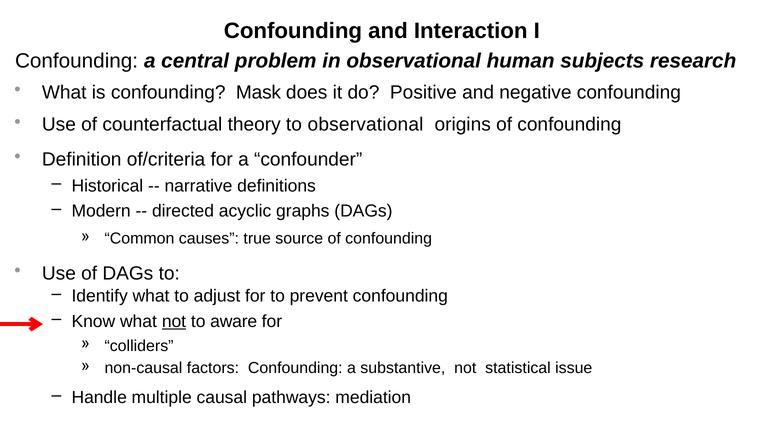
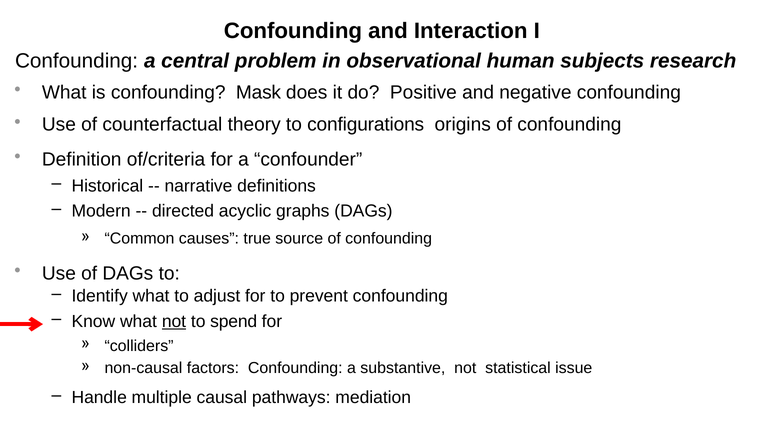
to observational: observational -> configurations (366, 125)
aware: aware -> spend (234, 322)
